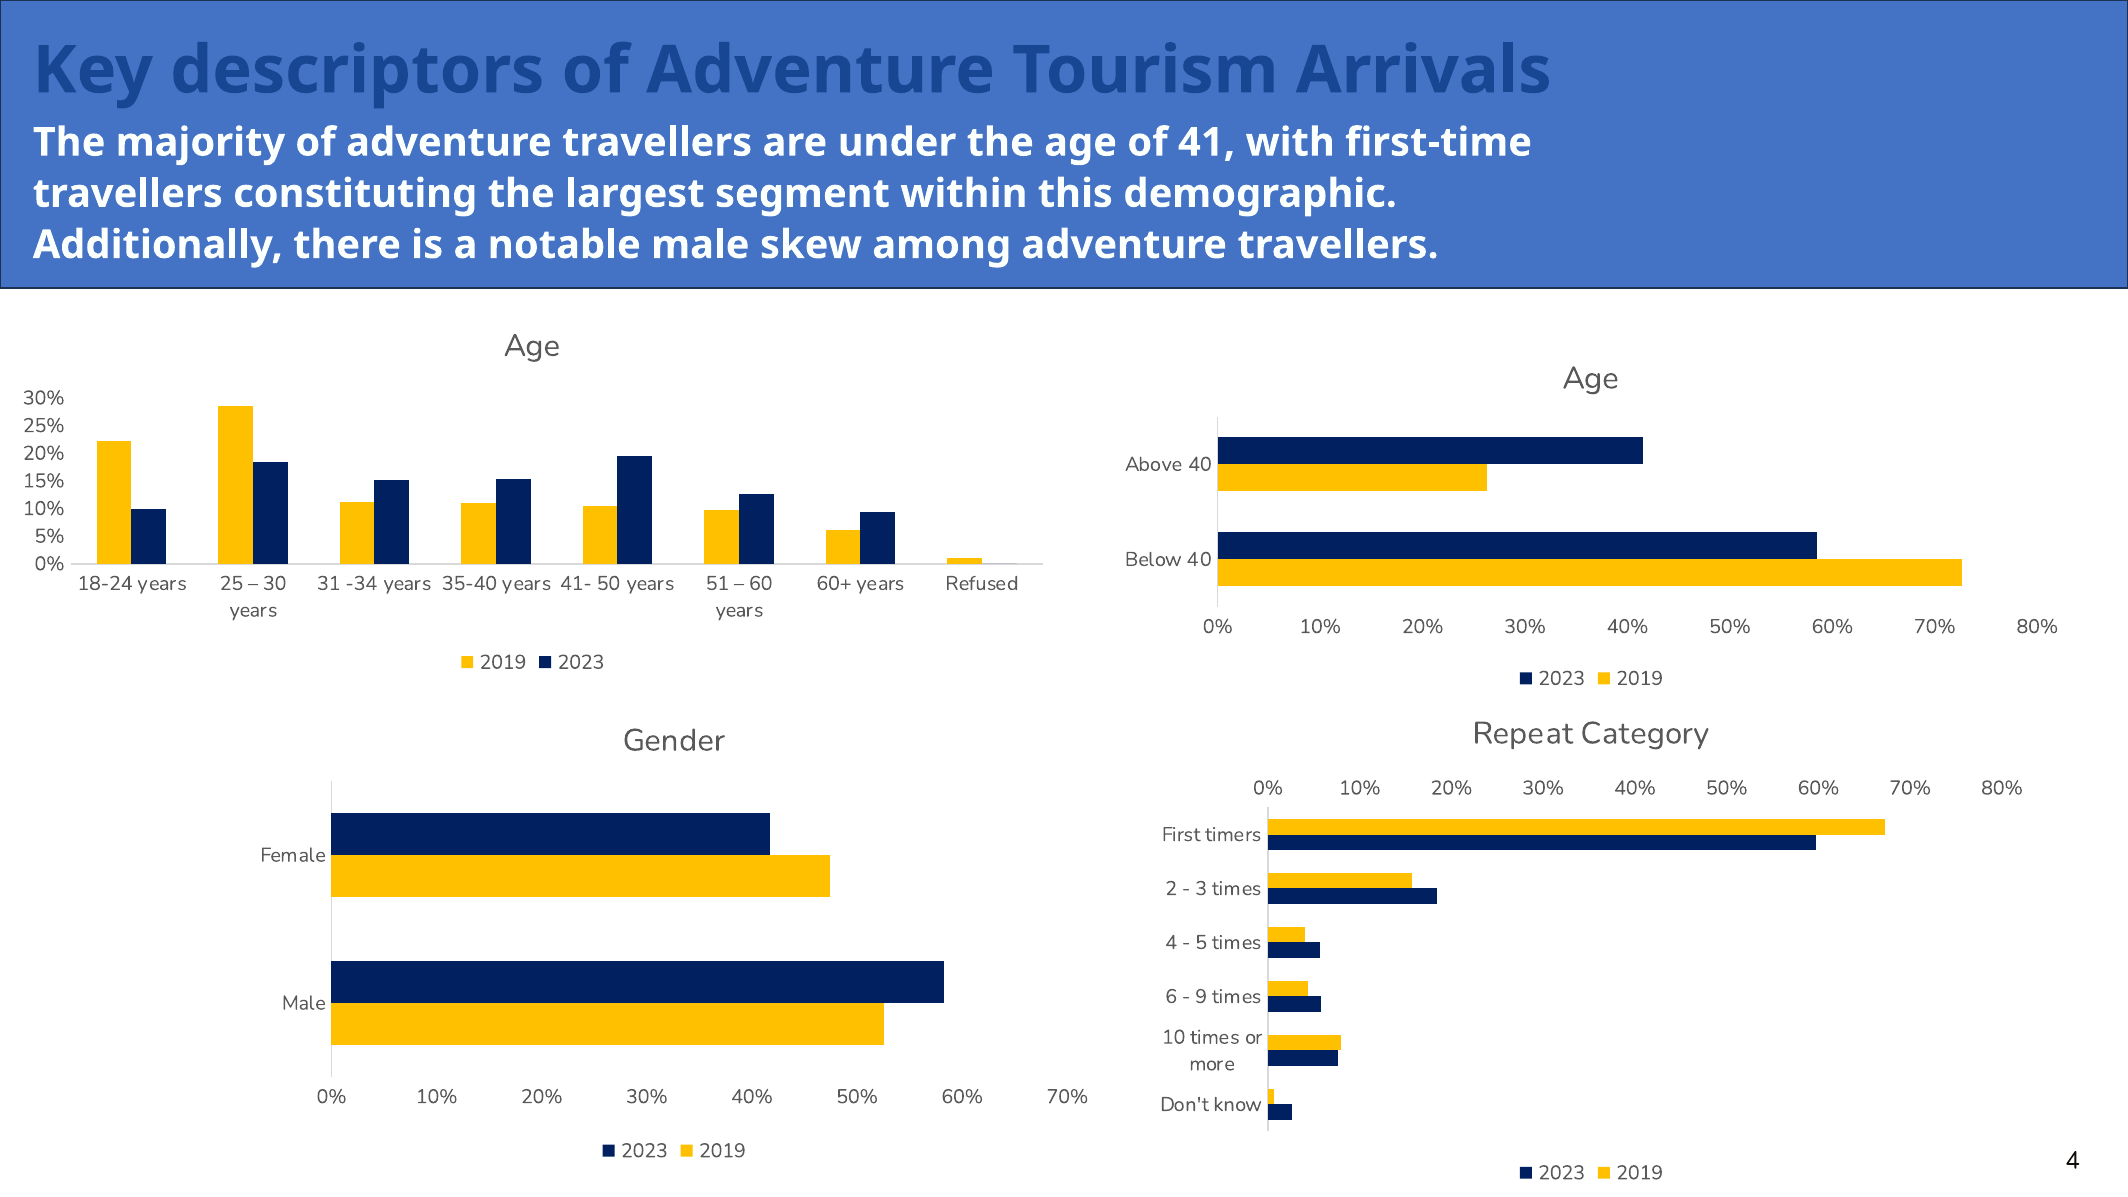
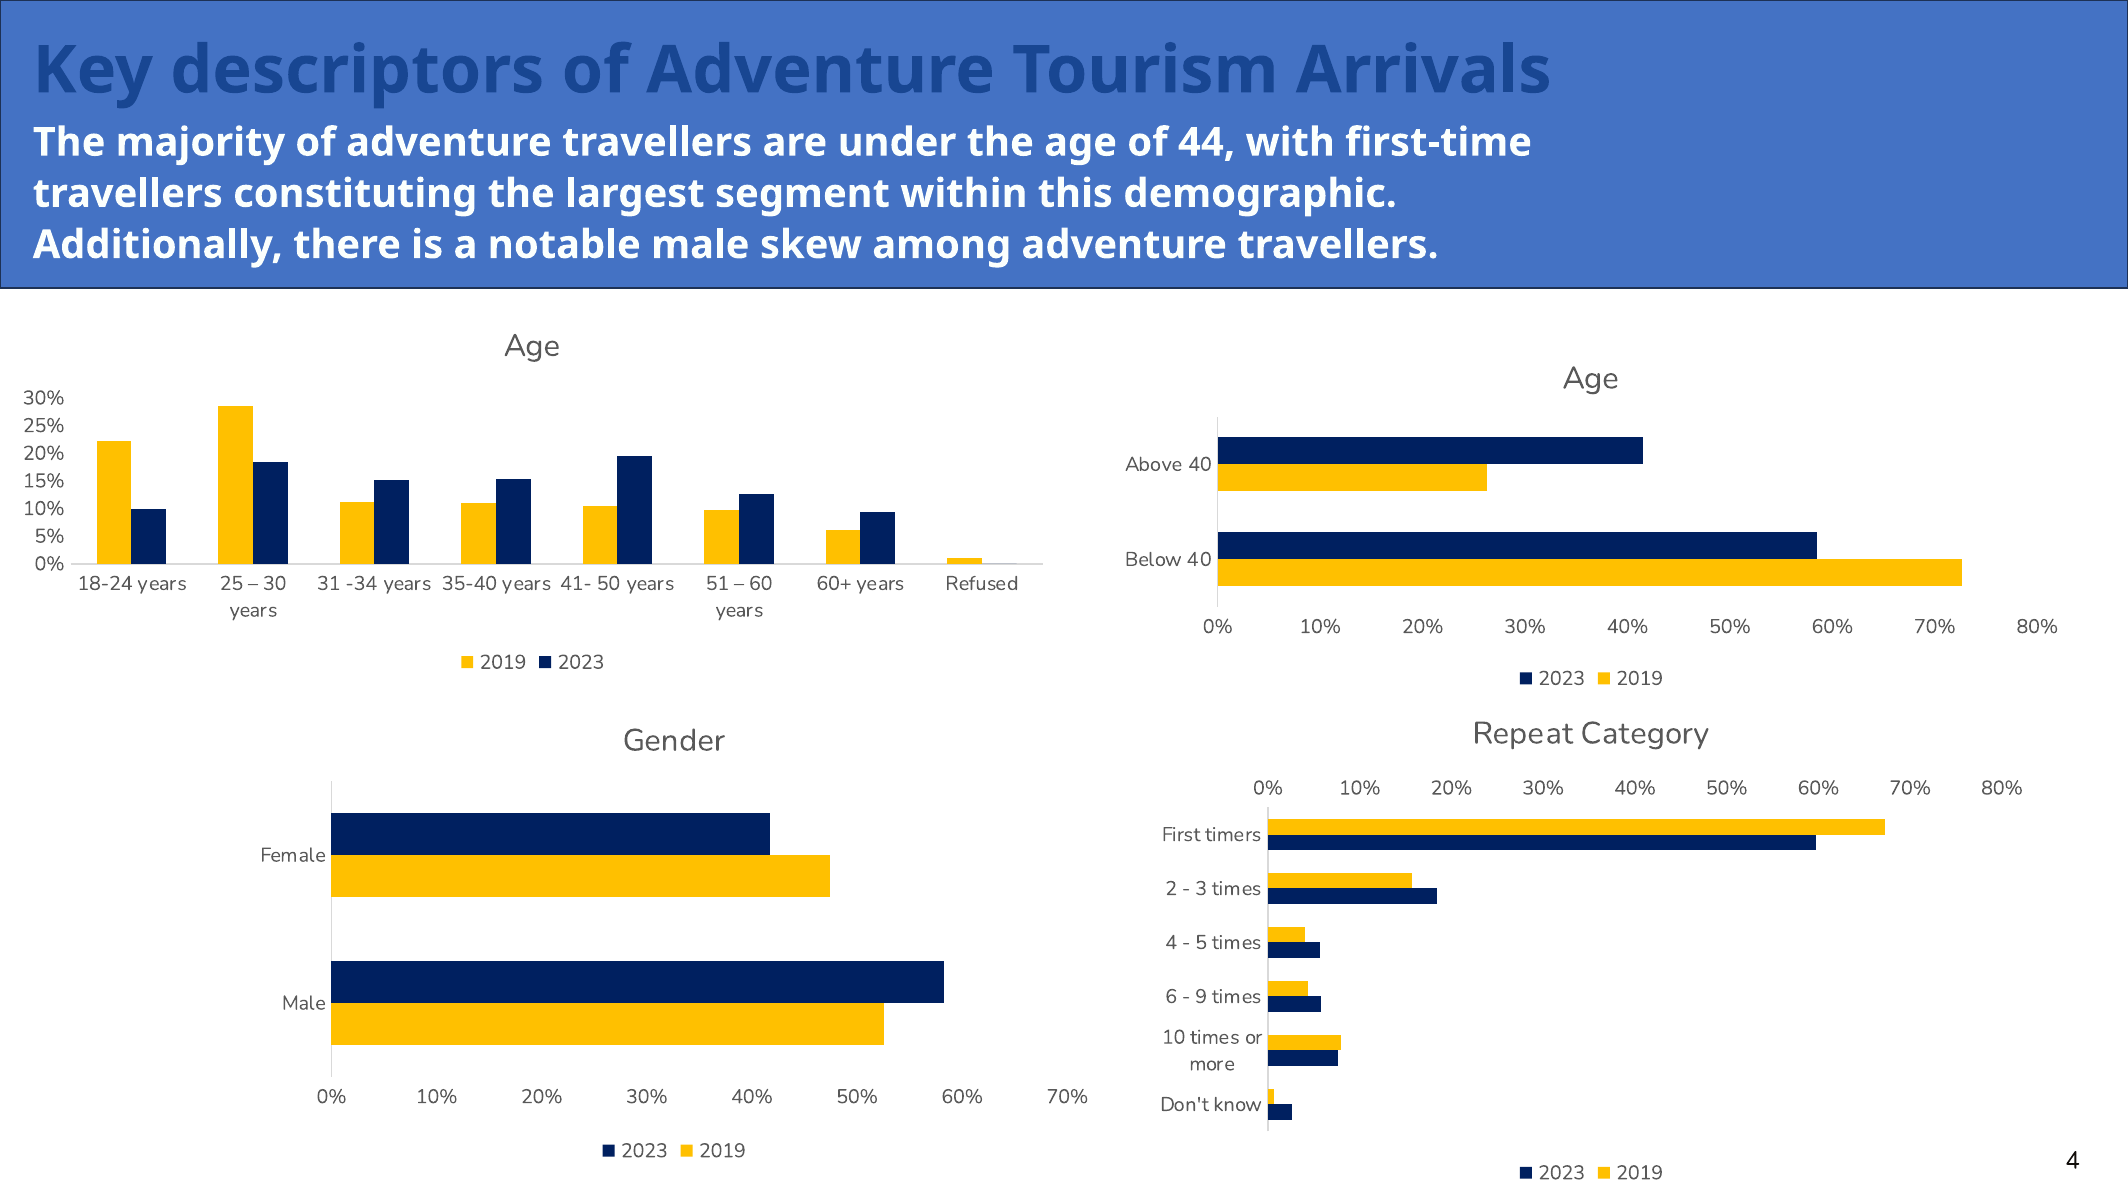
41: 41 -> 44 (1207, 142)
